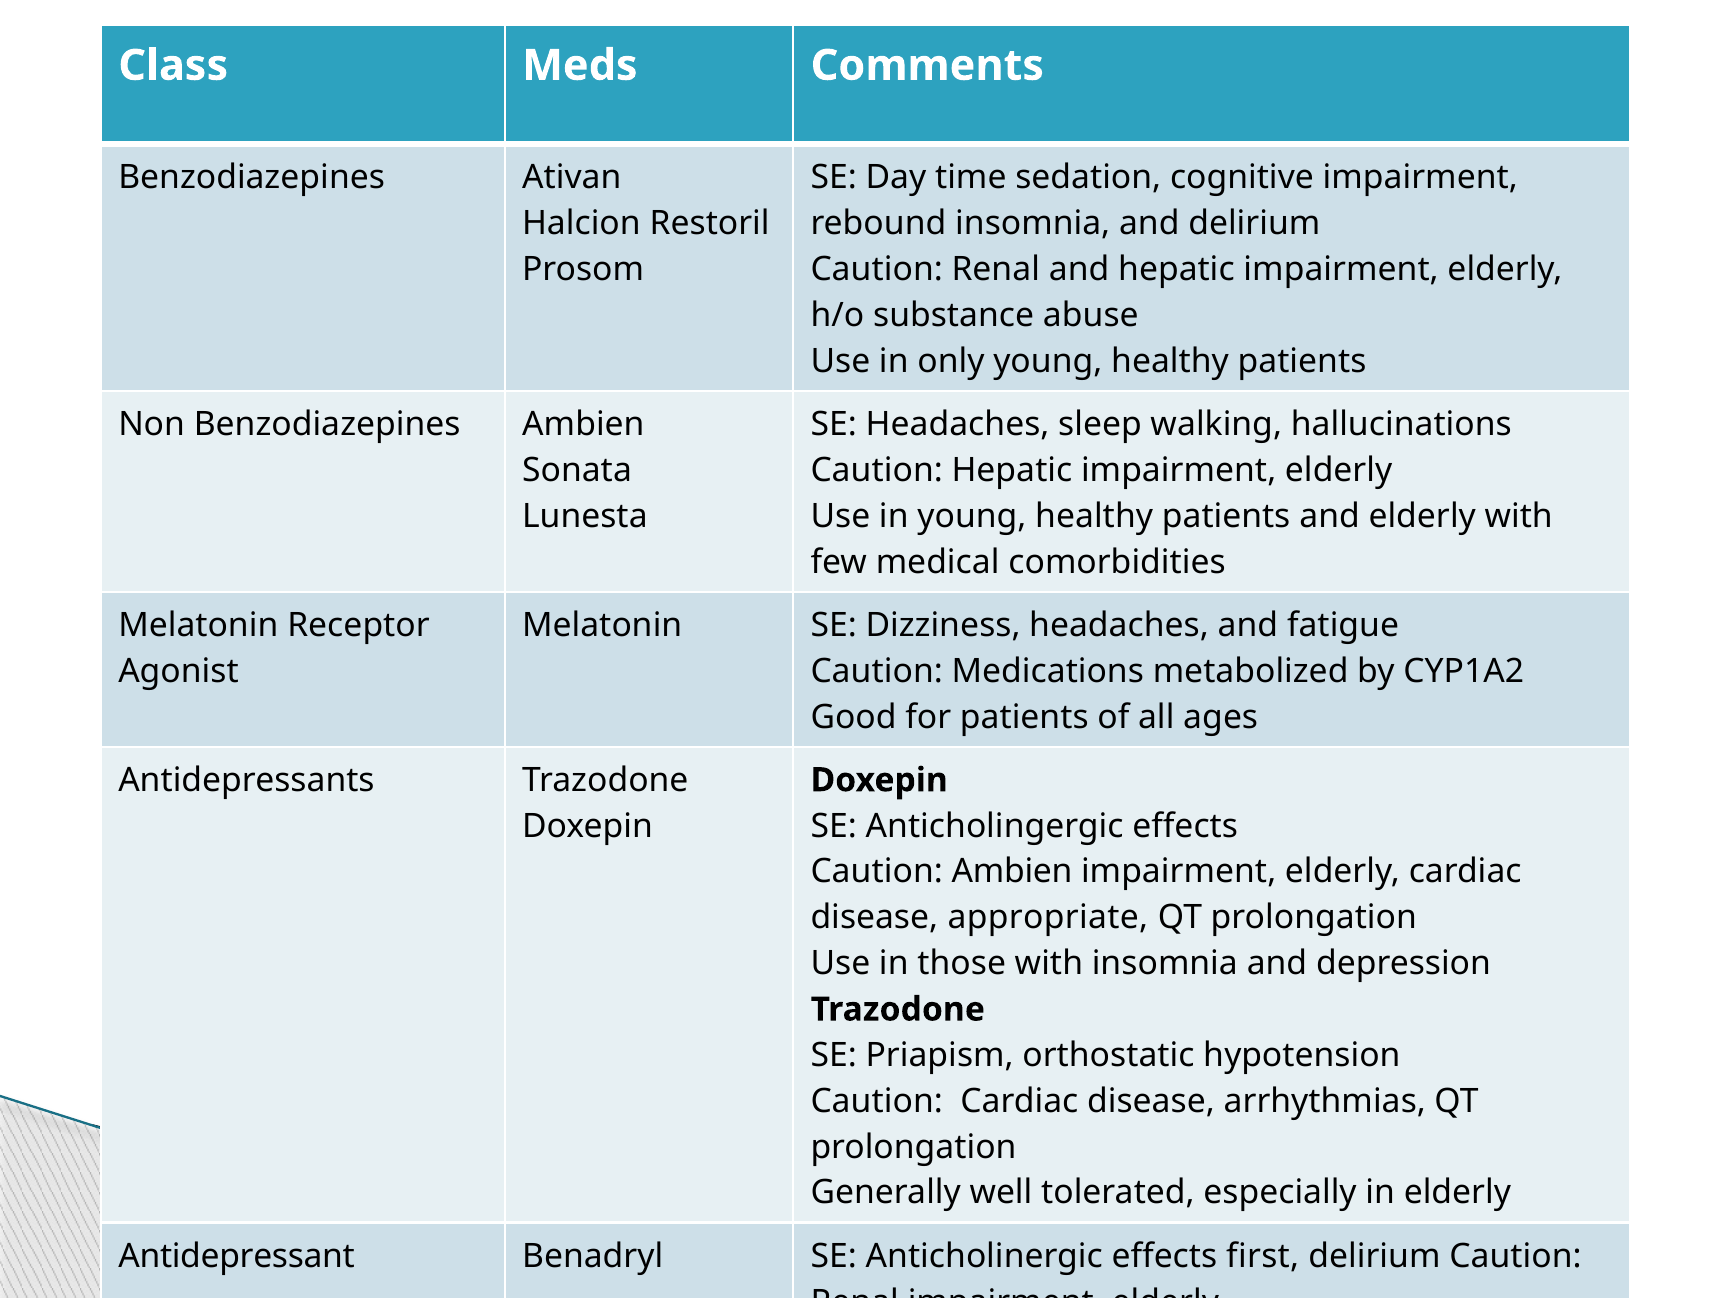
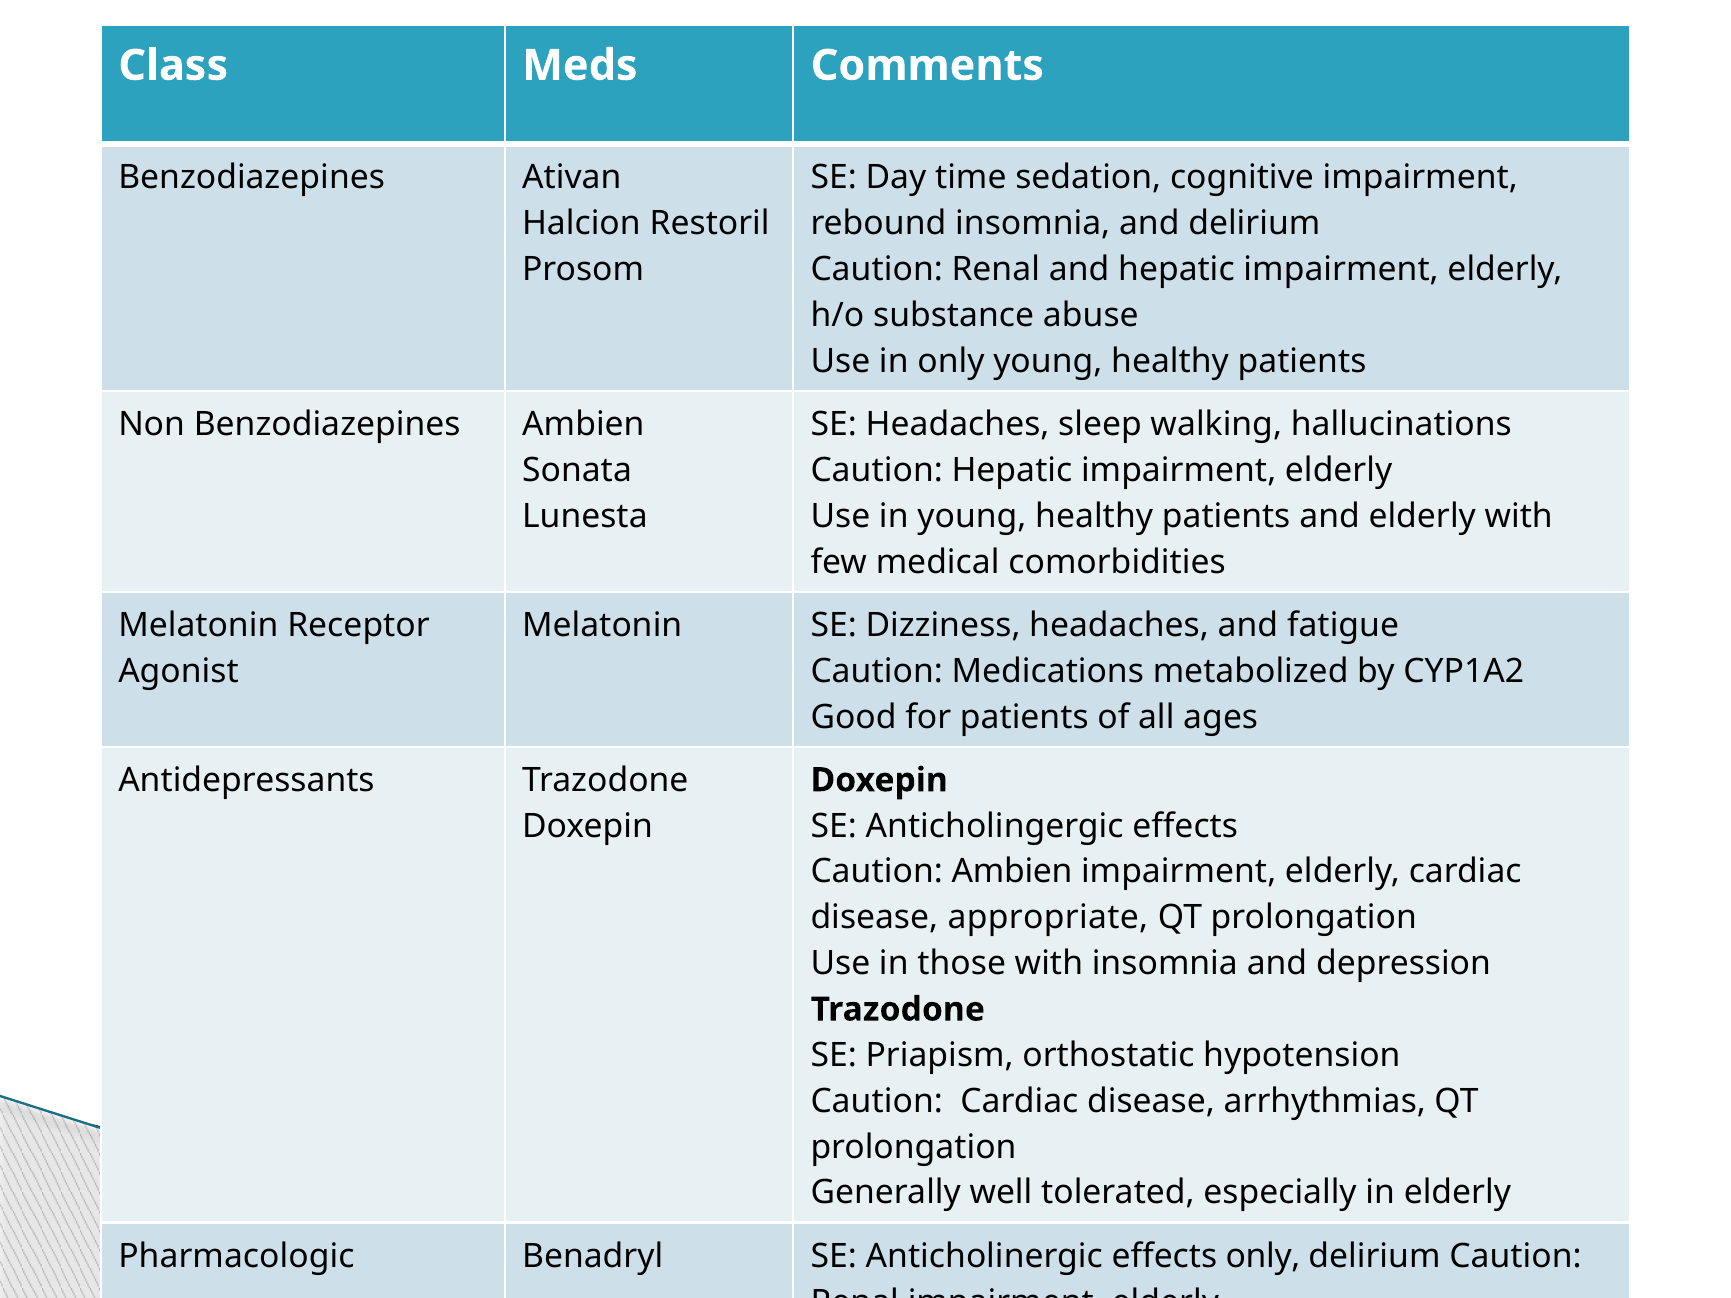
Antidepressant: Antidepressant -> Pharmacologic (236, 1256)
effects first: first -> only (1263, 1256)
